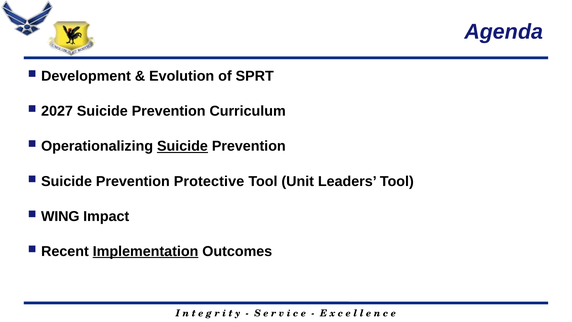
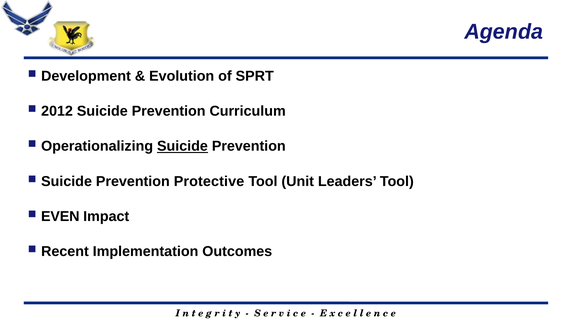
2027: 2027 -> 2012 (57, 111)
WING: WING -> EVEN (60, 216)
Implementation underline: present -> none (146, 251)
